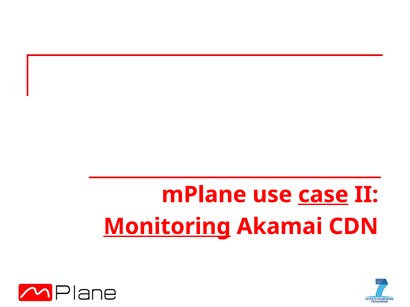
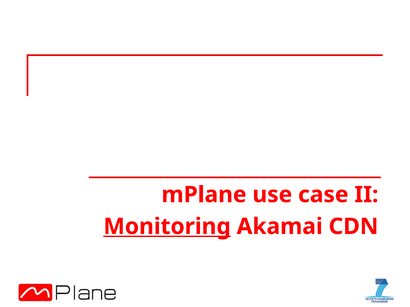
case underline: present -> none (323, 195)
